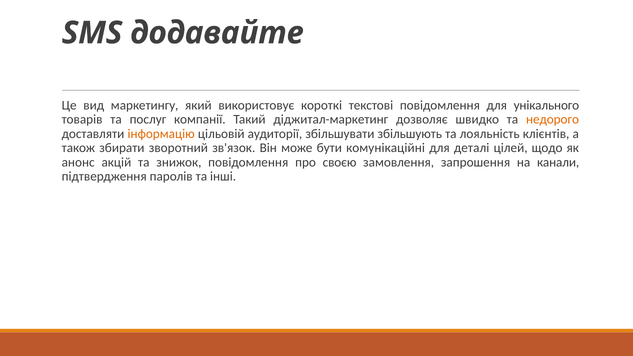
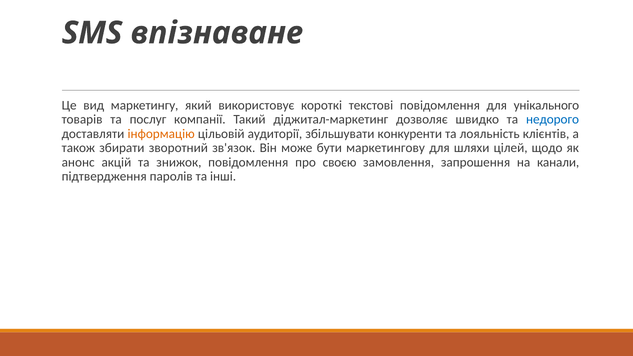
додавайте: додавайте -> впізнаване (217, 33)
недорого colour: orange -> blue (552, 119)
збільшують: збільшують -> конкуренти (410, 134)
комунікаційні: комунікаційні -> маркетингову (386, 148)
деталі: деталі -> шляхи (472, 148)
